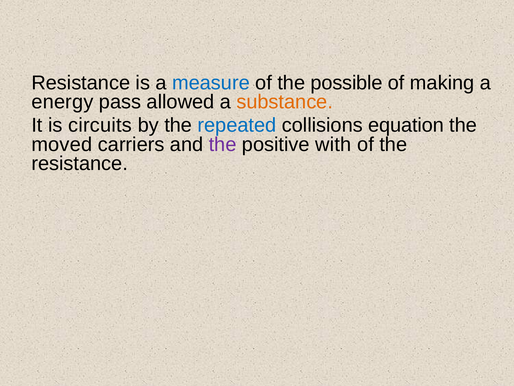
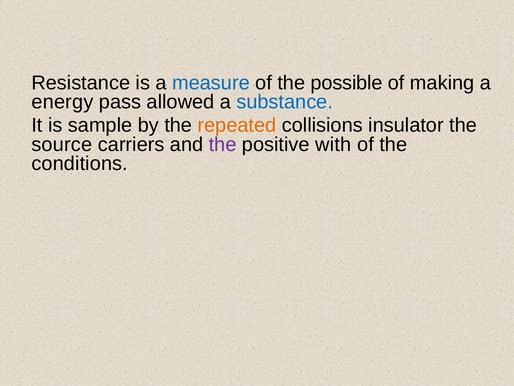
substance colour: orange -> blue (285, 102)
circuits: circuits -> sample (100, 125)
repeated colour: blue -> orange (237, 125)
equation: equation -> insulator (406, 125)
moved: moved -> source (62, 144)
resistance: resistance -> conditions (80, 163)
